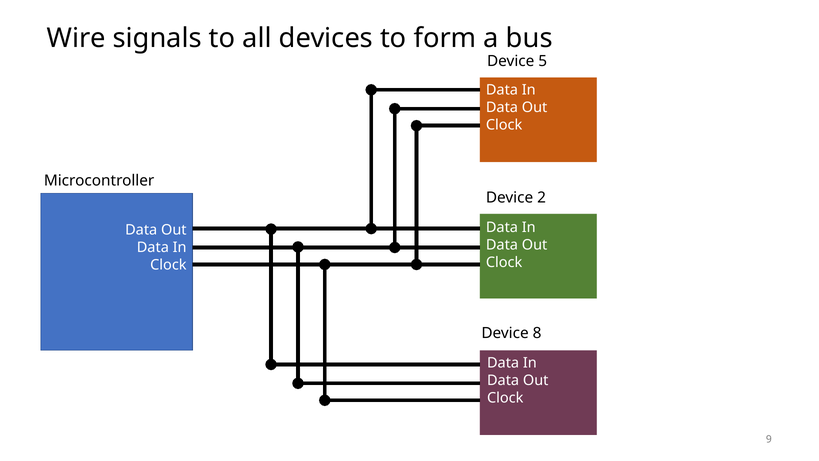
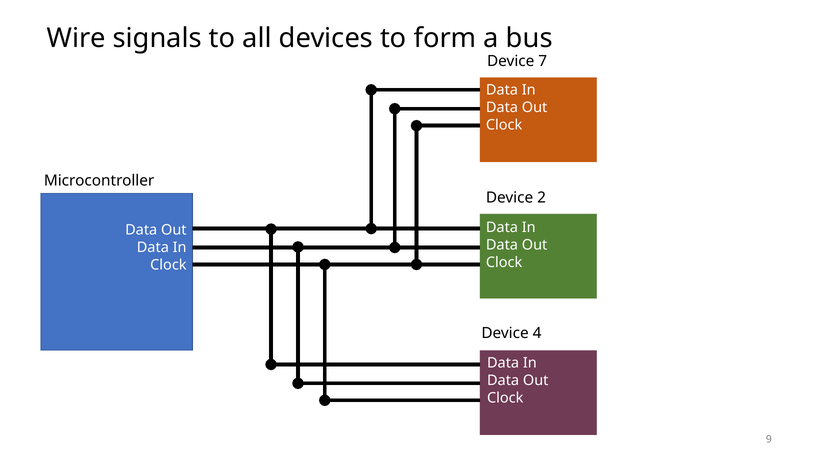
5: 5 -> 7 (543, 61)
8: 8 -> 4 (537, 333)
